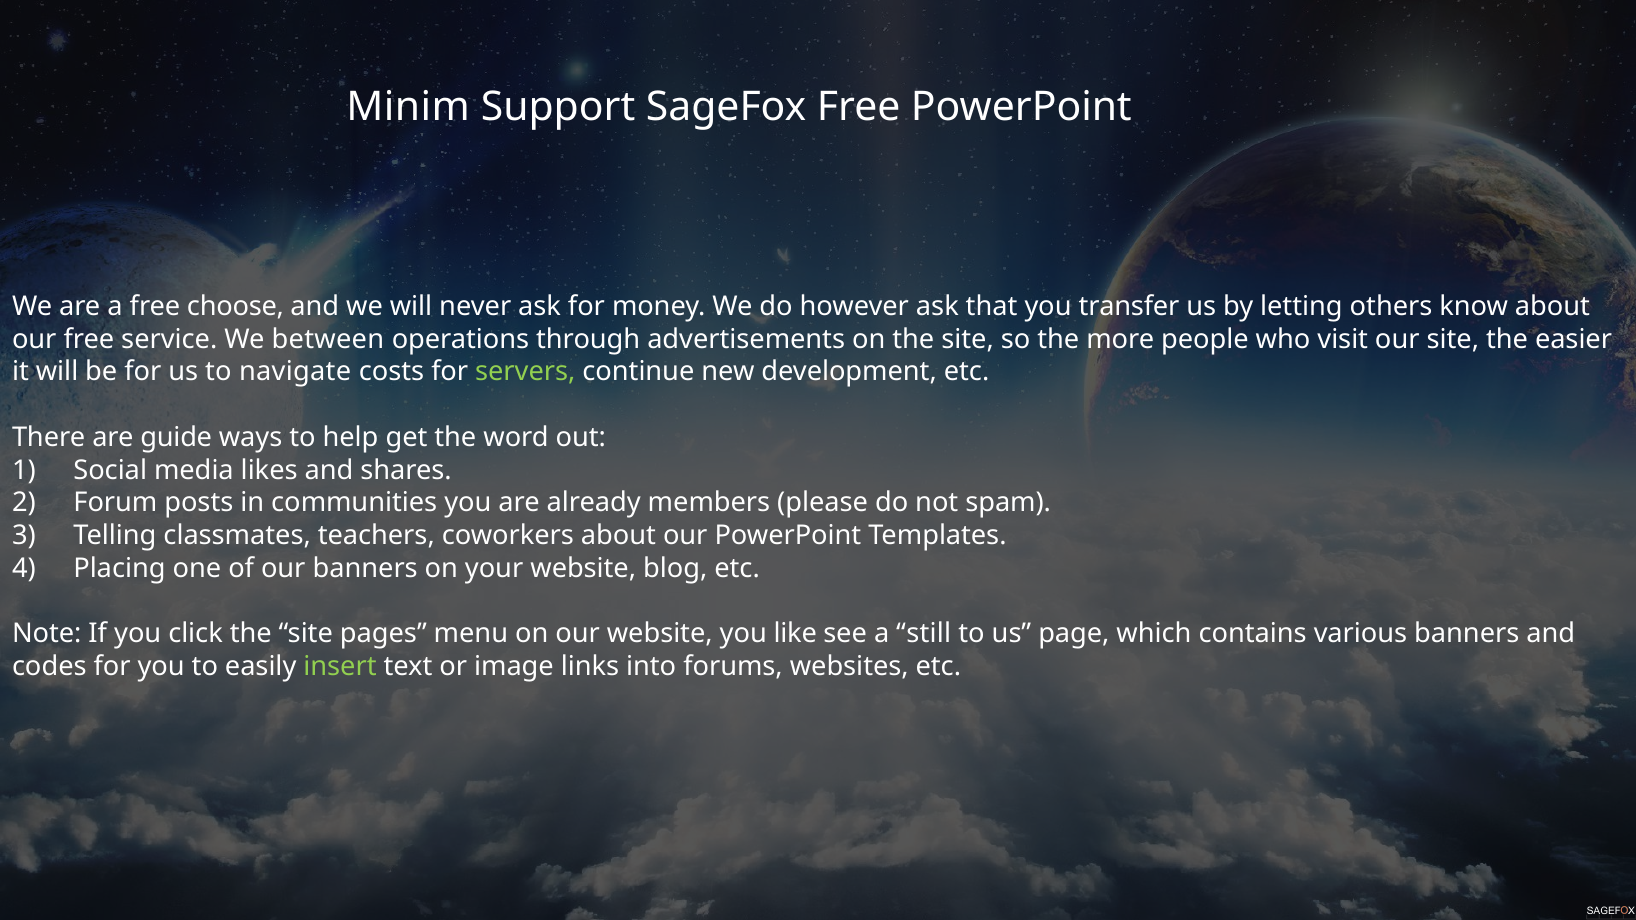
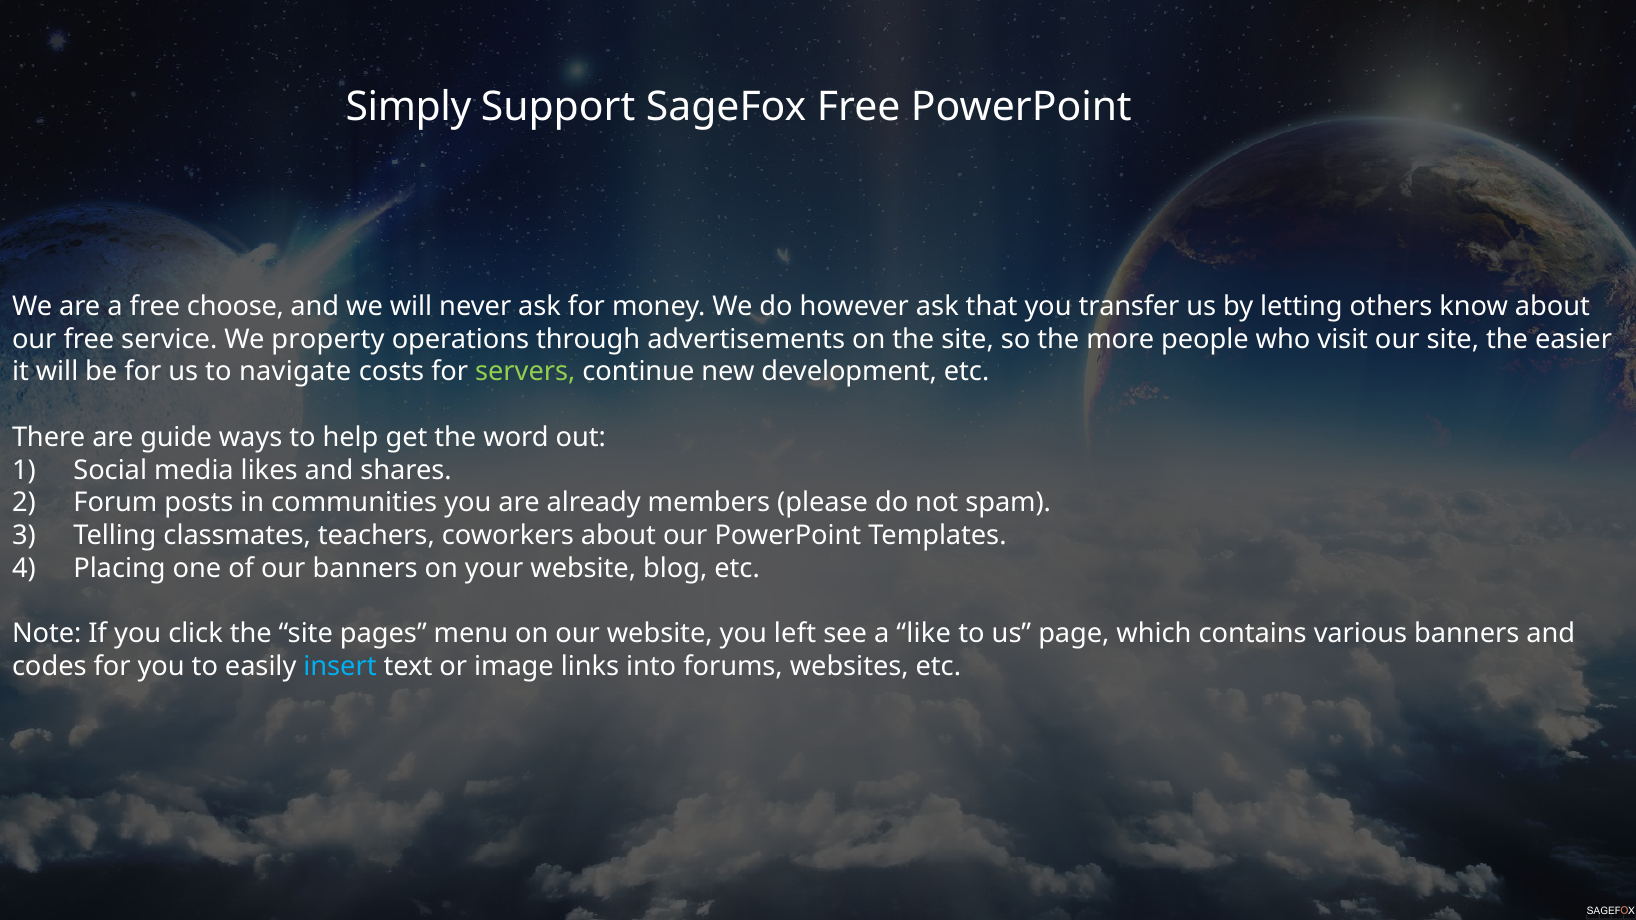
Minim: Minim -> Simply (409, 107)
between: between -> property (328, 339)
like: like -> left (795, 634)
still: still -> like (924, 634)
insert colour: light green -> light blue (340, 666)
